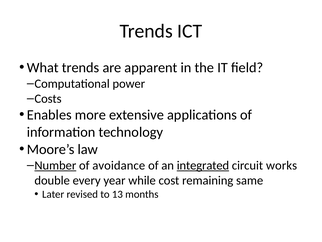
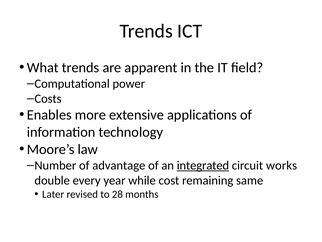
Number underline: present -> none (55, 165)
avoidance: avoidance -> advantage (119, 165)
13: 13 -> 28 (117, 194)
